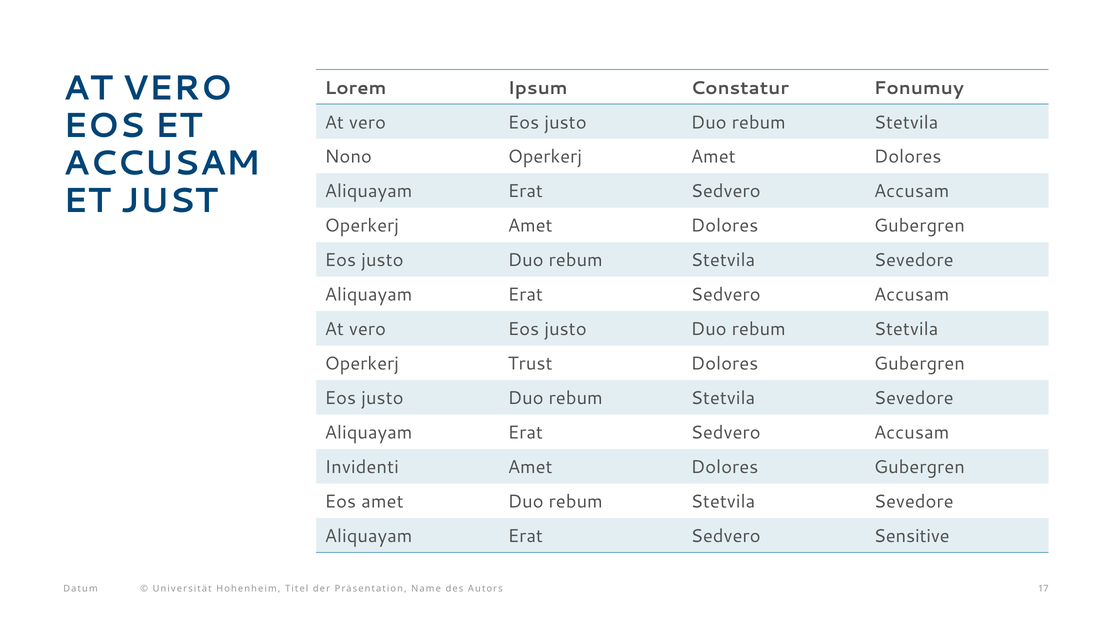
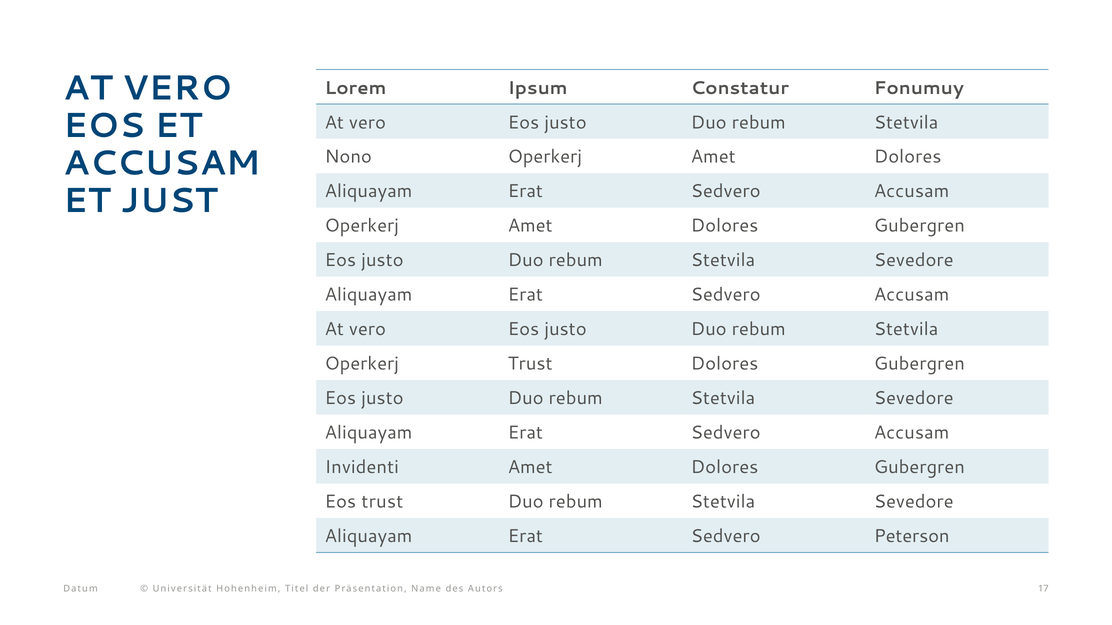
Eos amet: amet -> trust (382, 502)
Sensitive: Sensitive -> Peterson (912, 537)
